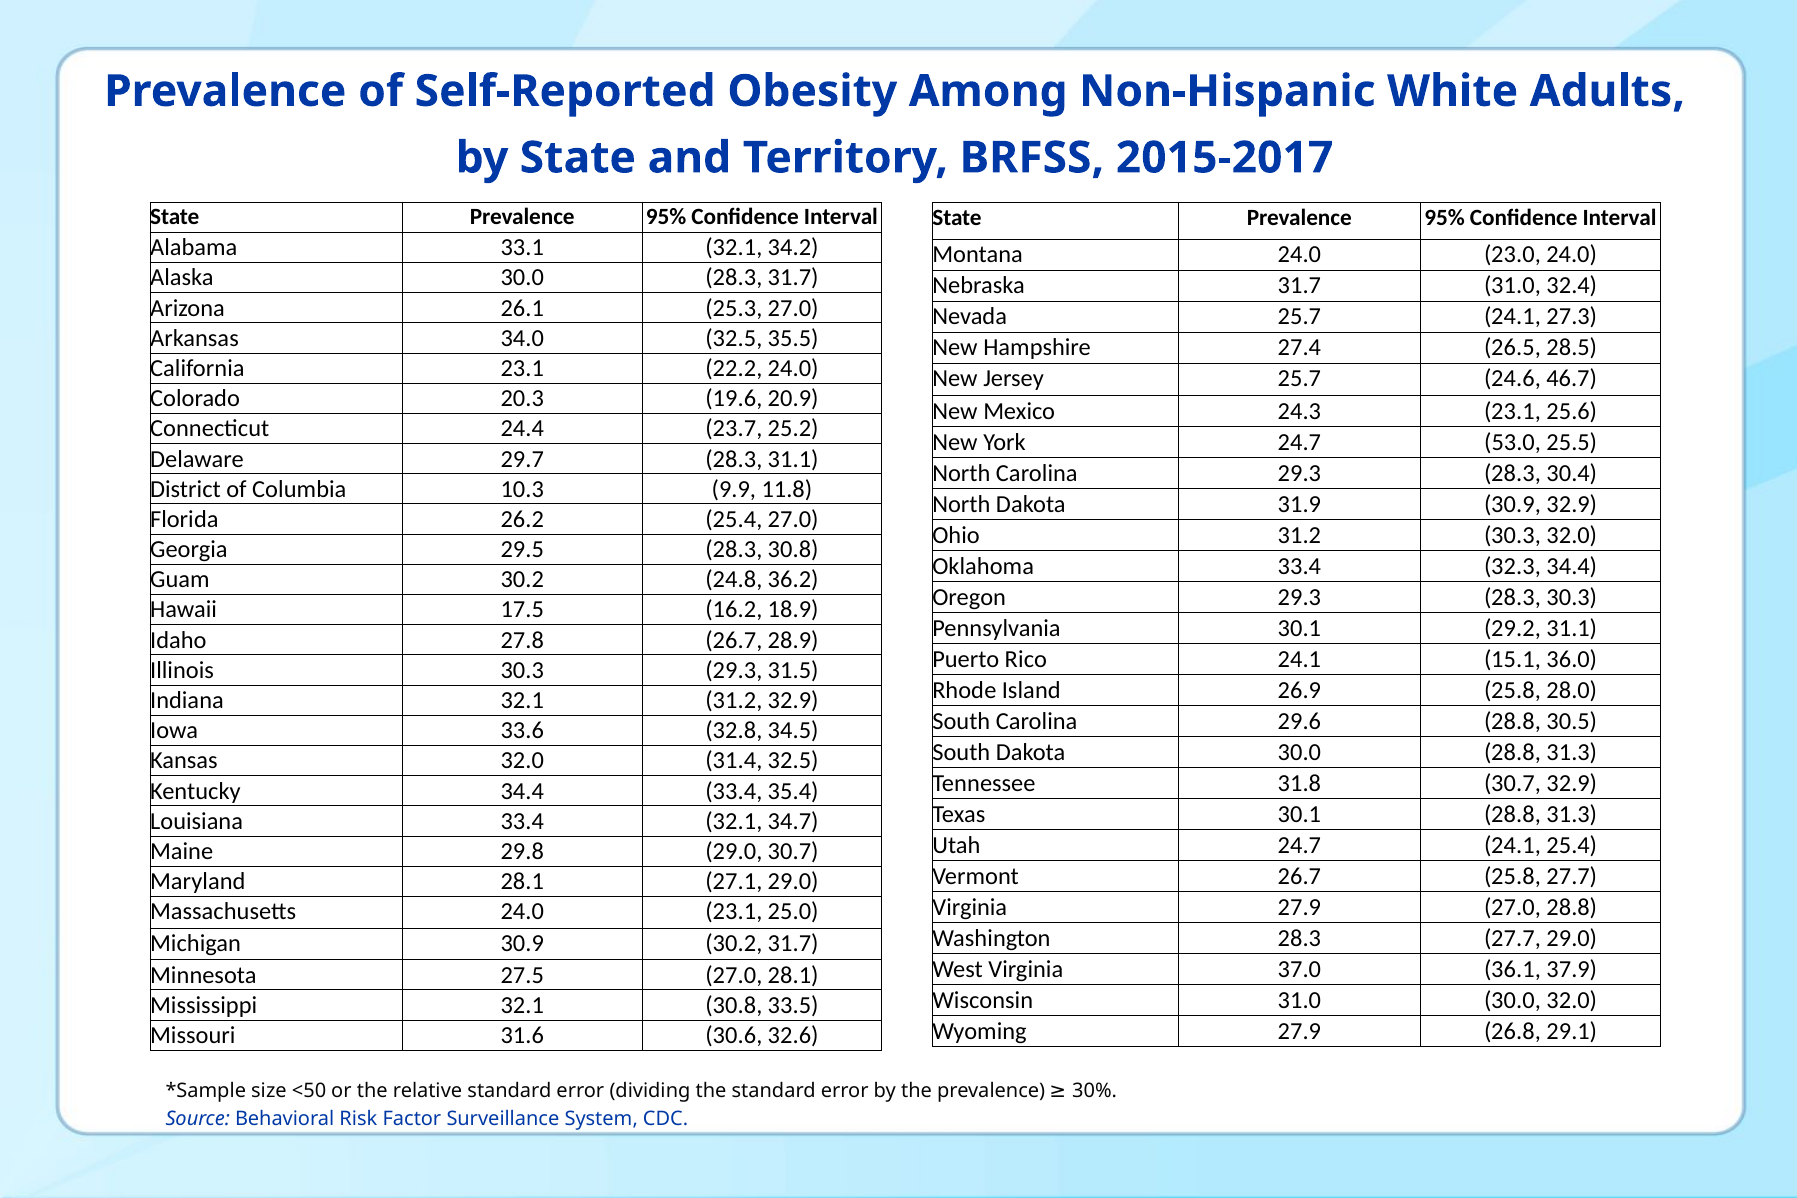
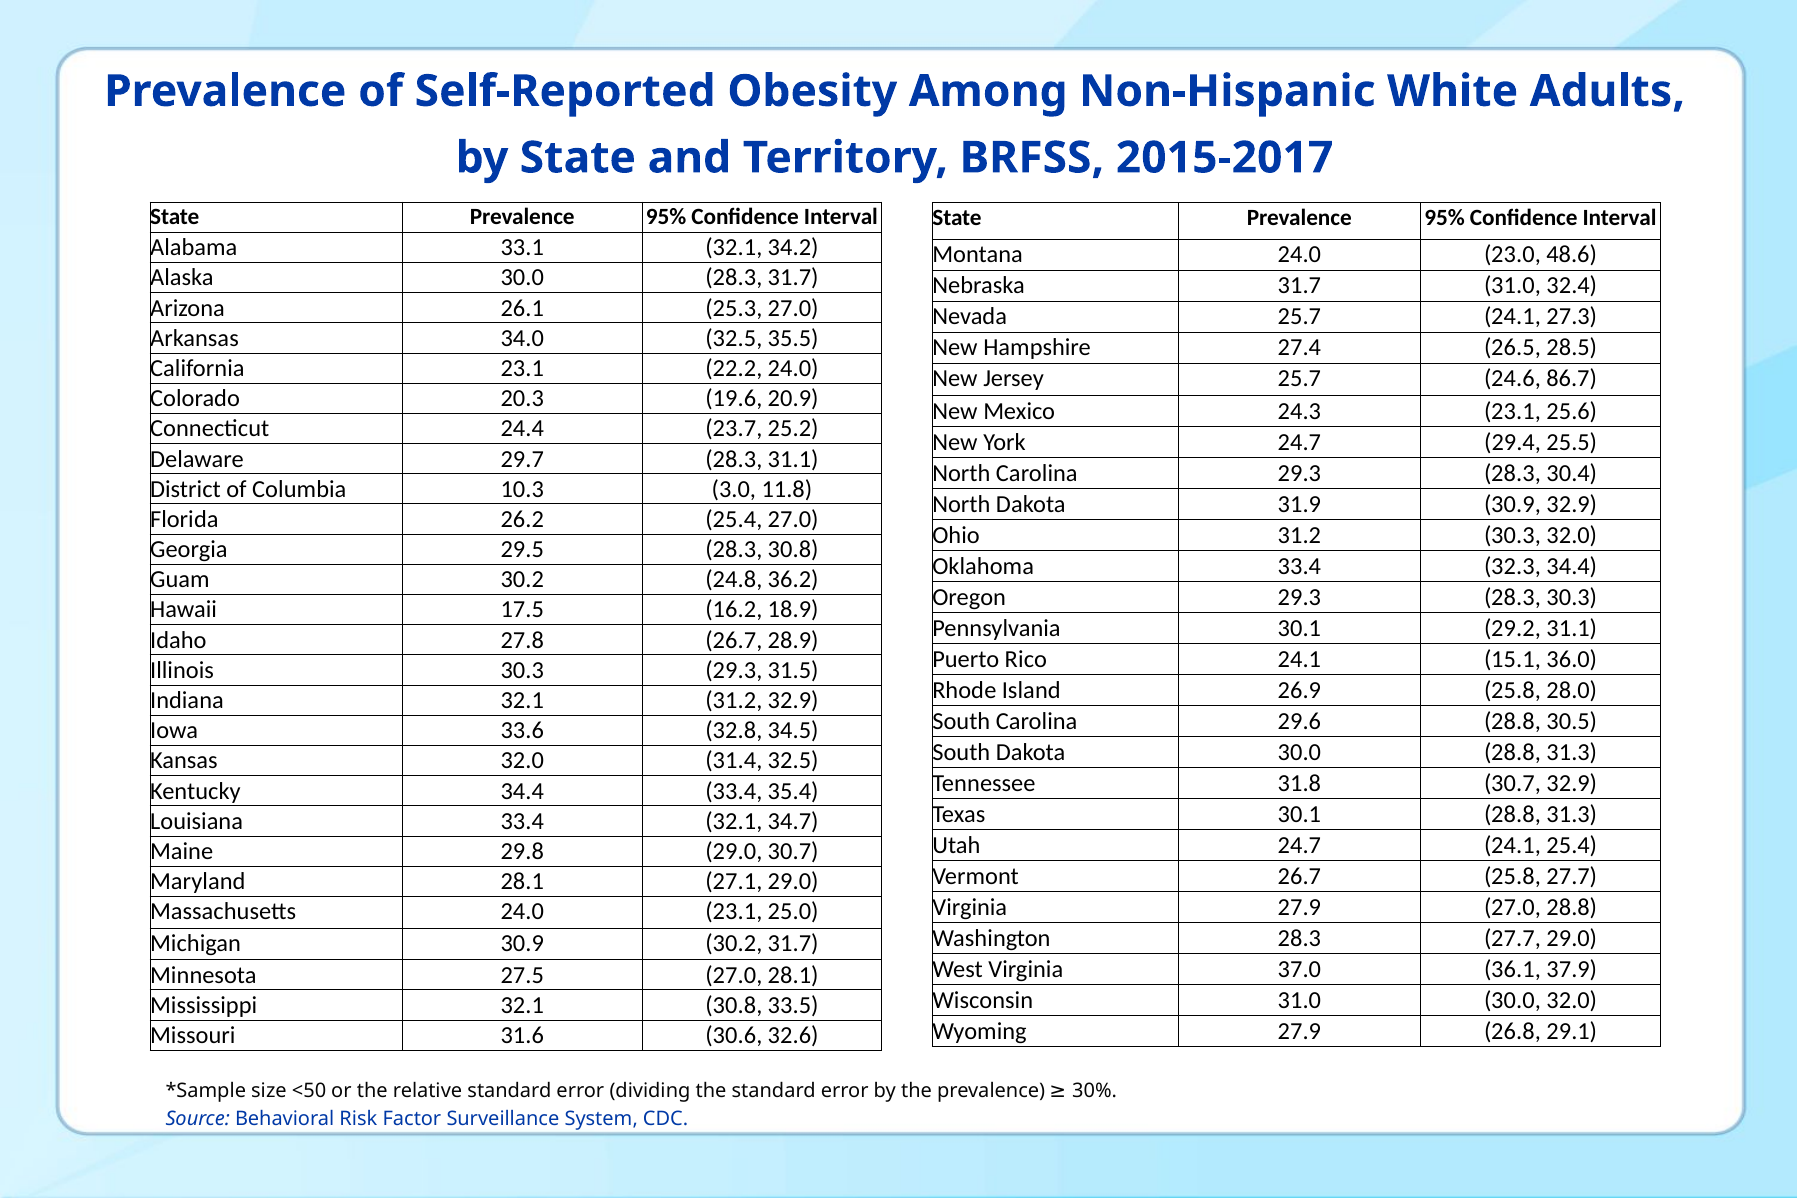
23.0 24.0: 24.0 -> 48.6 (1572, 255)
46.7: 46.7 -> 86.7 (1572, 379)
53.0: 53.0 -> 29.4 (1512, 442)
9.9: 9.9 -> 3.0 (734, 489)
